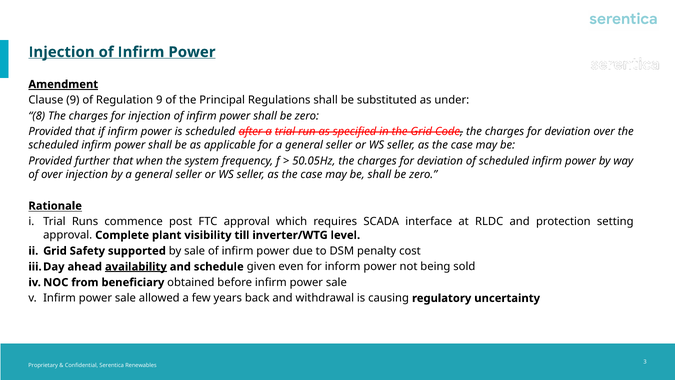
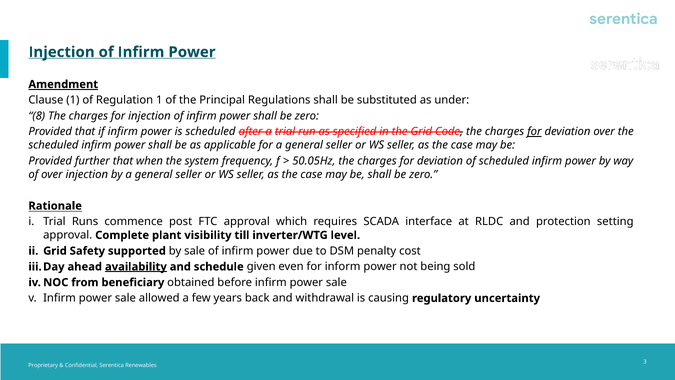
Clause 9: 9 -> 1 (73, 100)
Regulation 9: 9 -> 1 (159, 100)
for underline: none -> present (534, 132)
